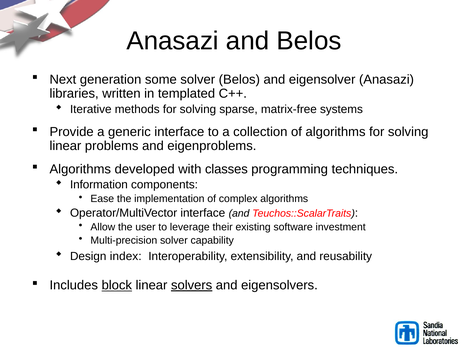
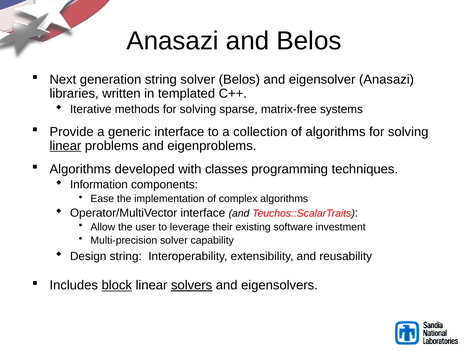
generation some: some -> string (161, 79)
linear underline: none -> present (65, 146)
Design index: index -> string (126, 256)
